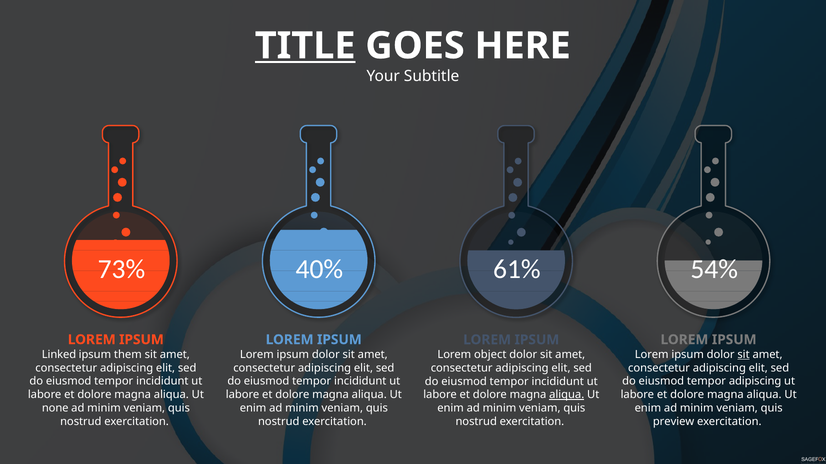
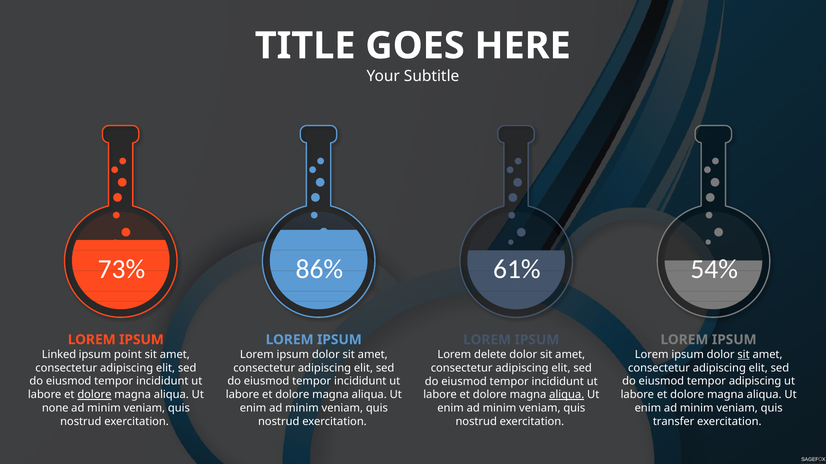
TITLE underline: present -> none (305, 46)
40%: 40% -> 86% (319, 269)
them: them -> point (128, 355)
object: object -> delete (490, 355)
dolore underline: none -> present (94, 395)
preview: preview -> transfer (674, 422)
